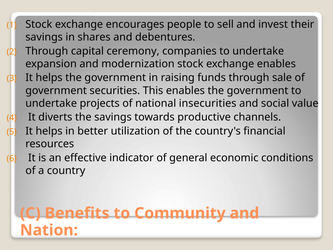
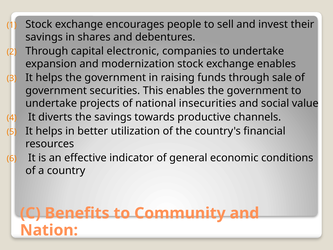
ceremony: ceremony -> electronic (133, 51)
